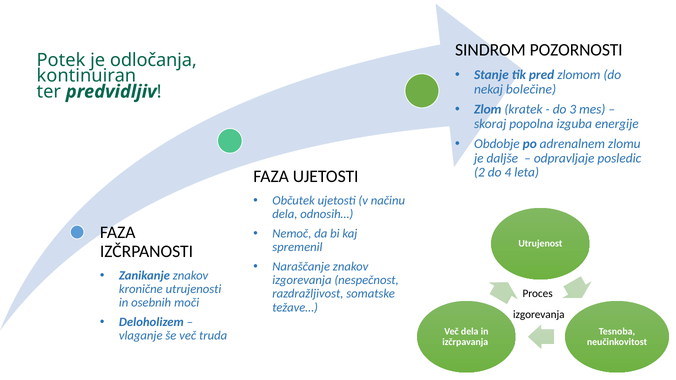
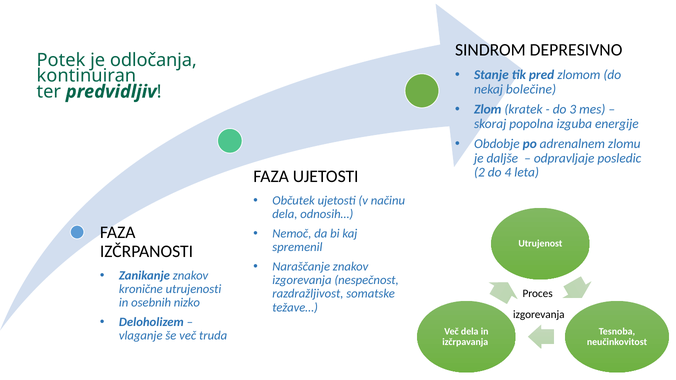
POZORNOSTI: POZORNOSTI -> DEPRESIVNO (576, 50)
moči: moči -> nizko (187, 303)
